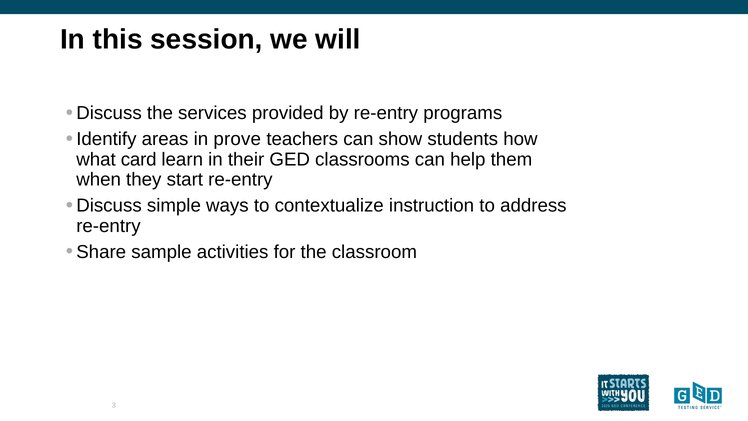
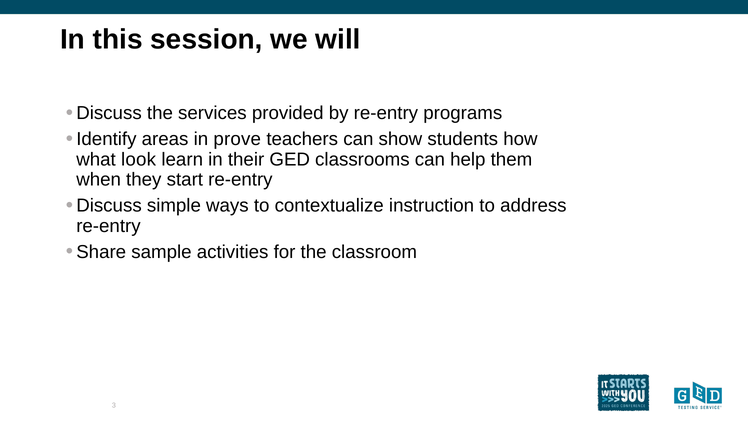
card: card -> look (139, 159)
